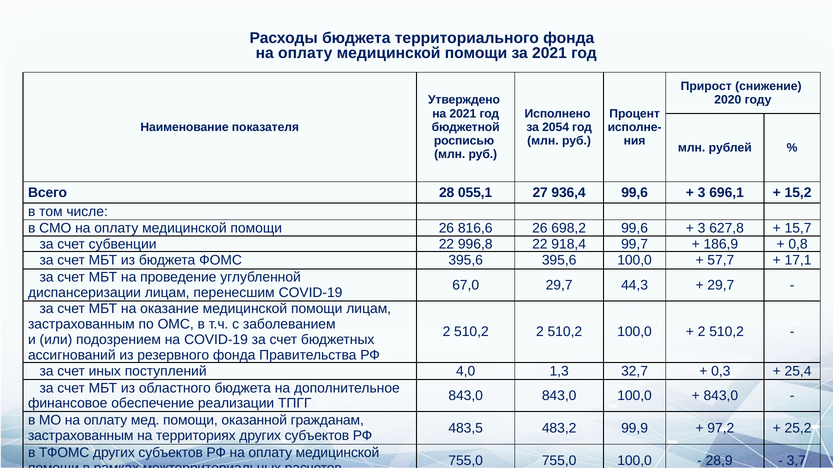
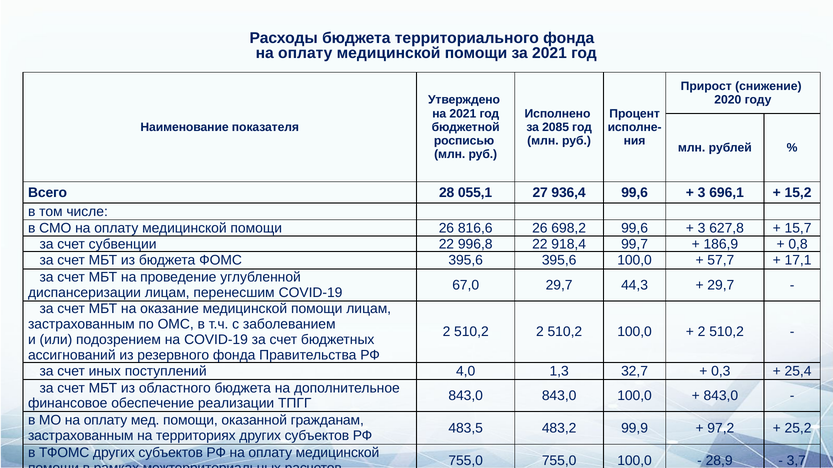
2054: 2054 -> 2085 (556, 127)
